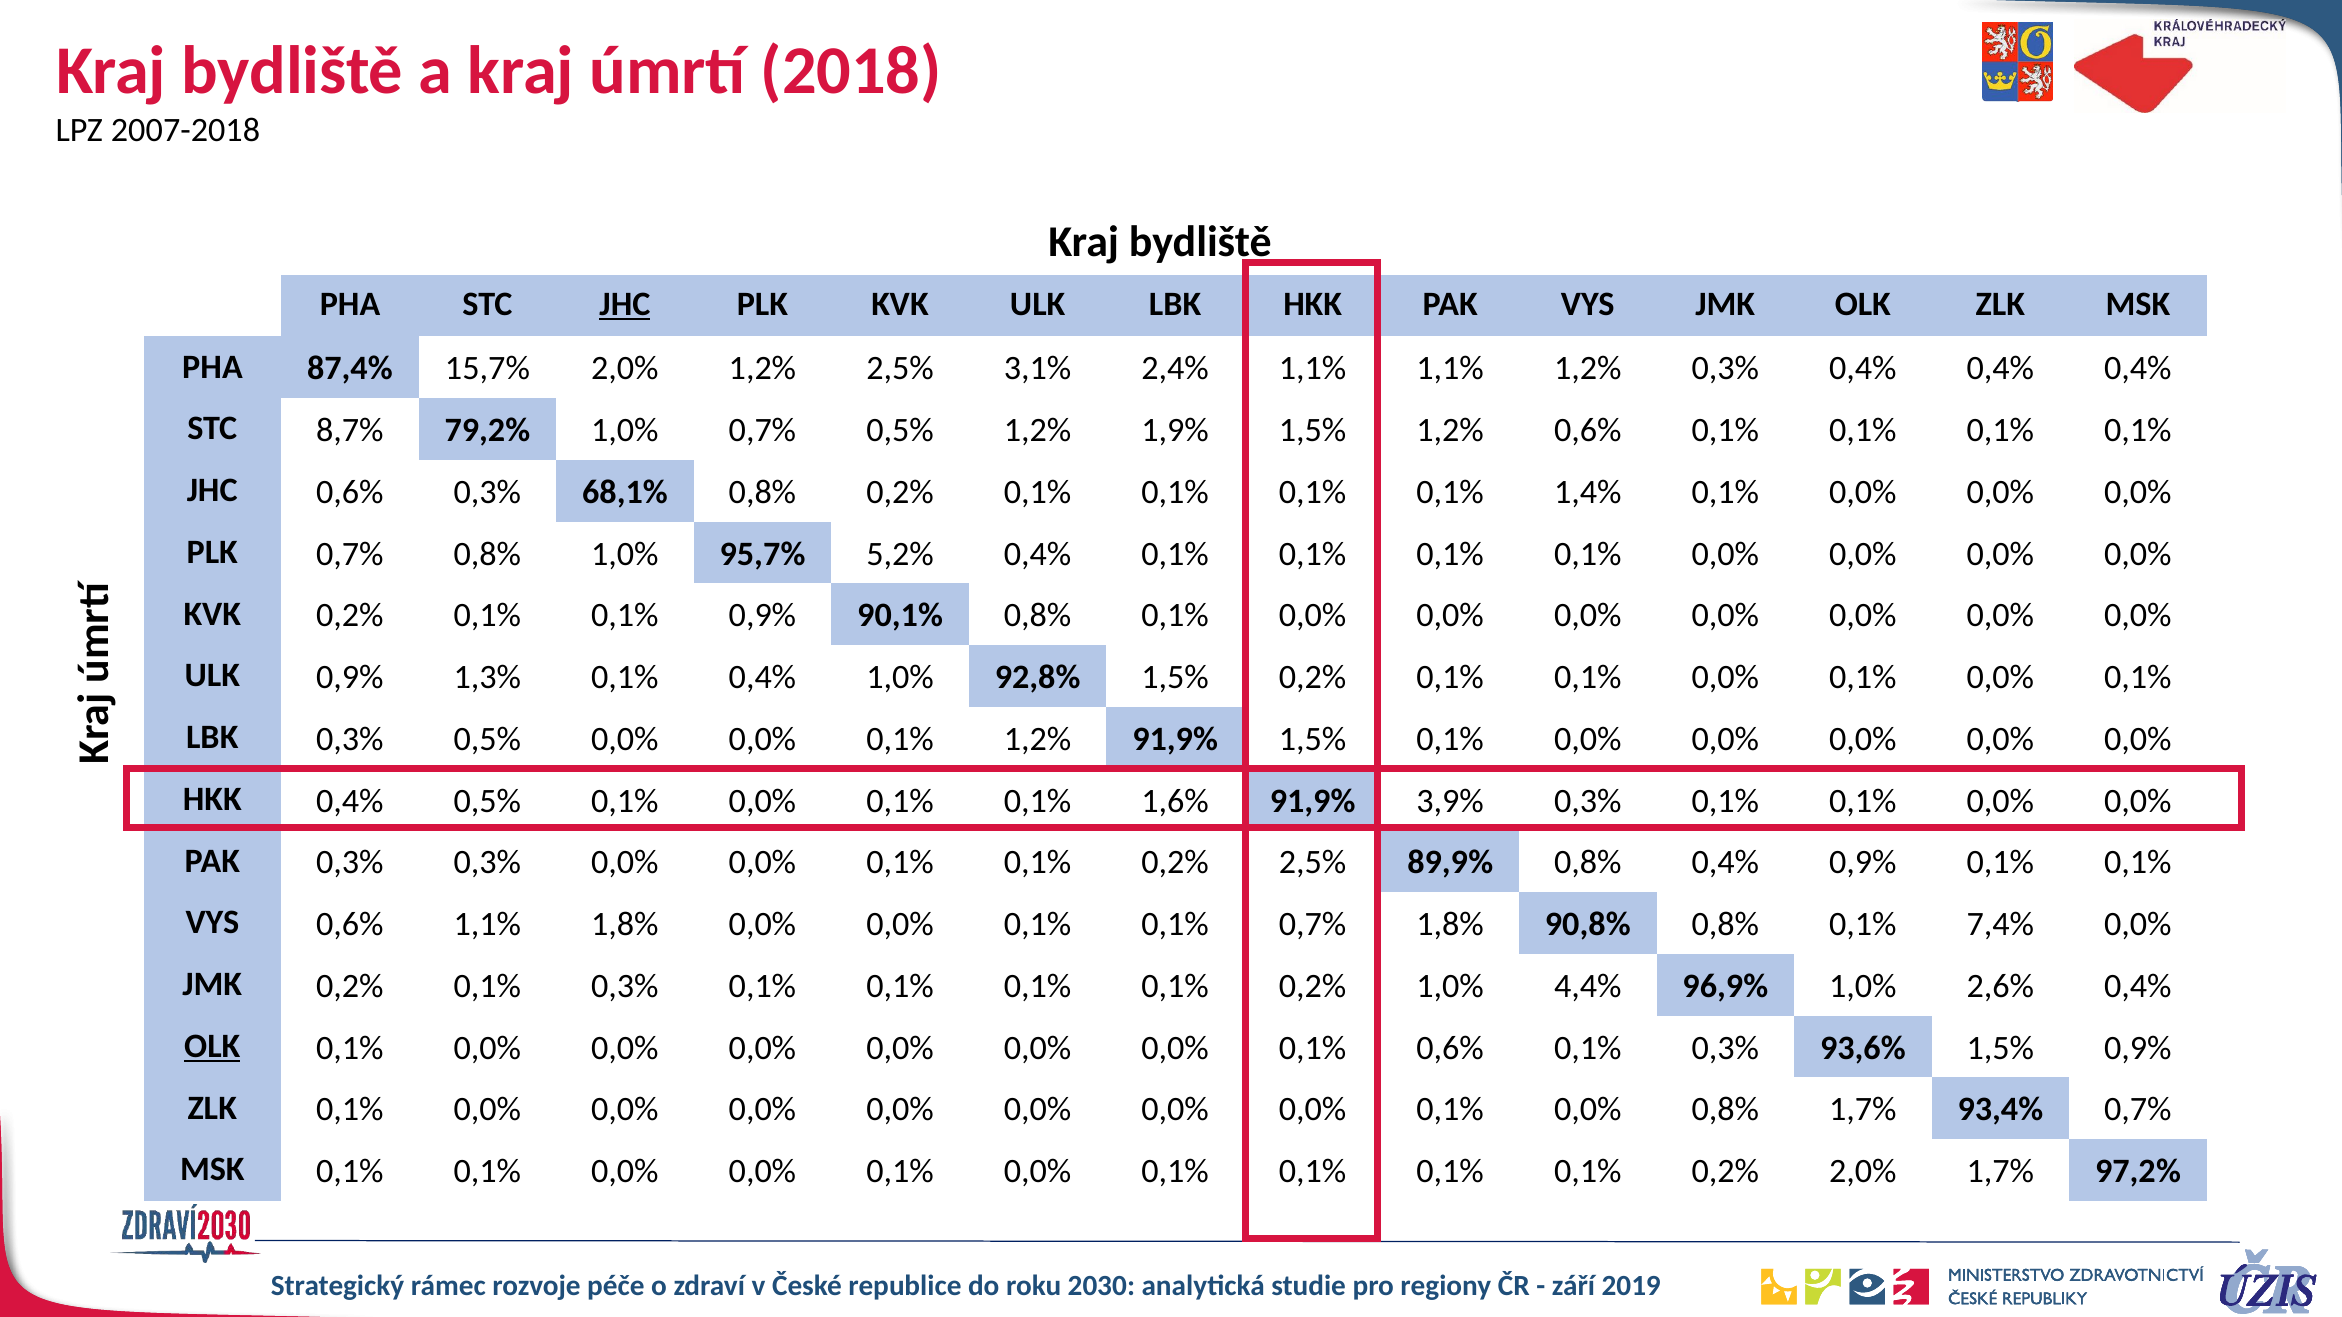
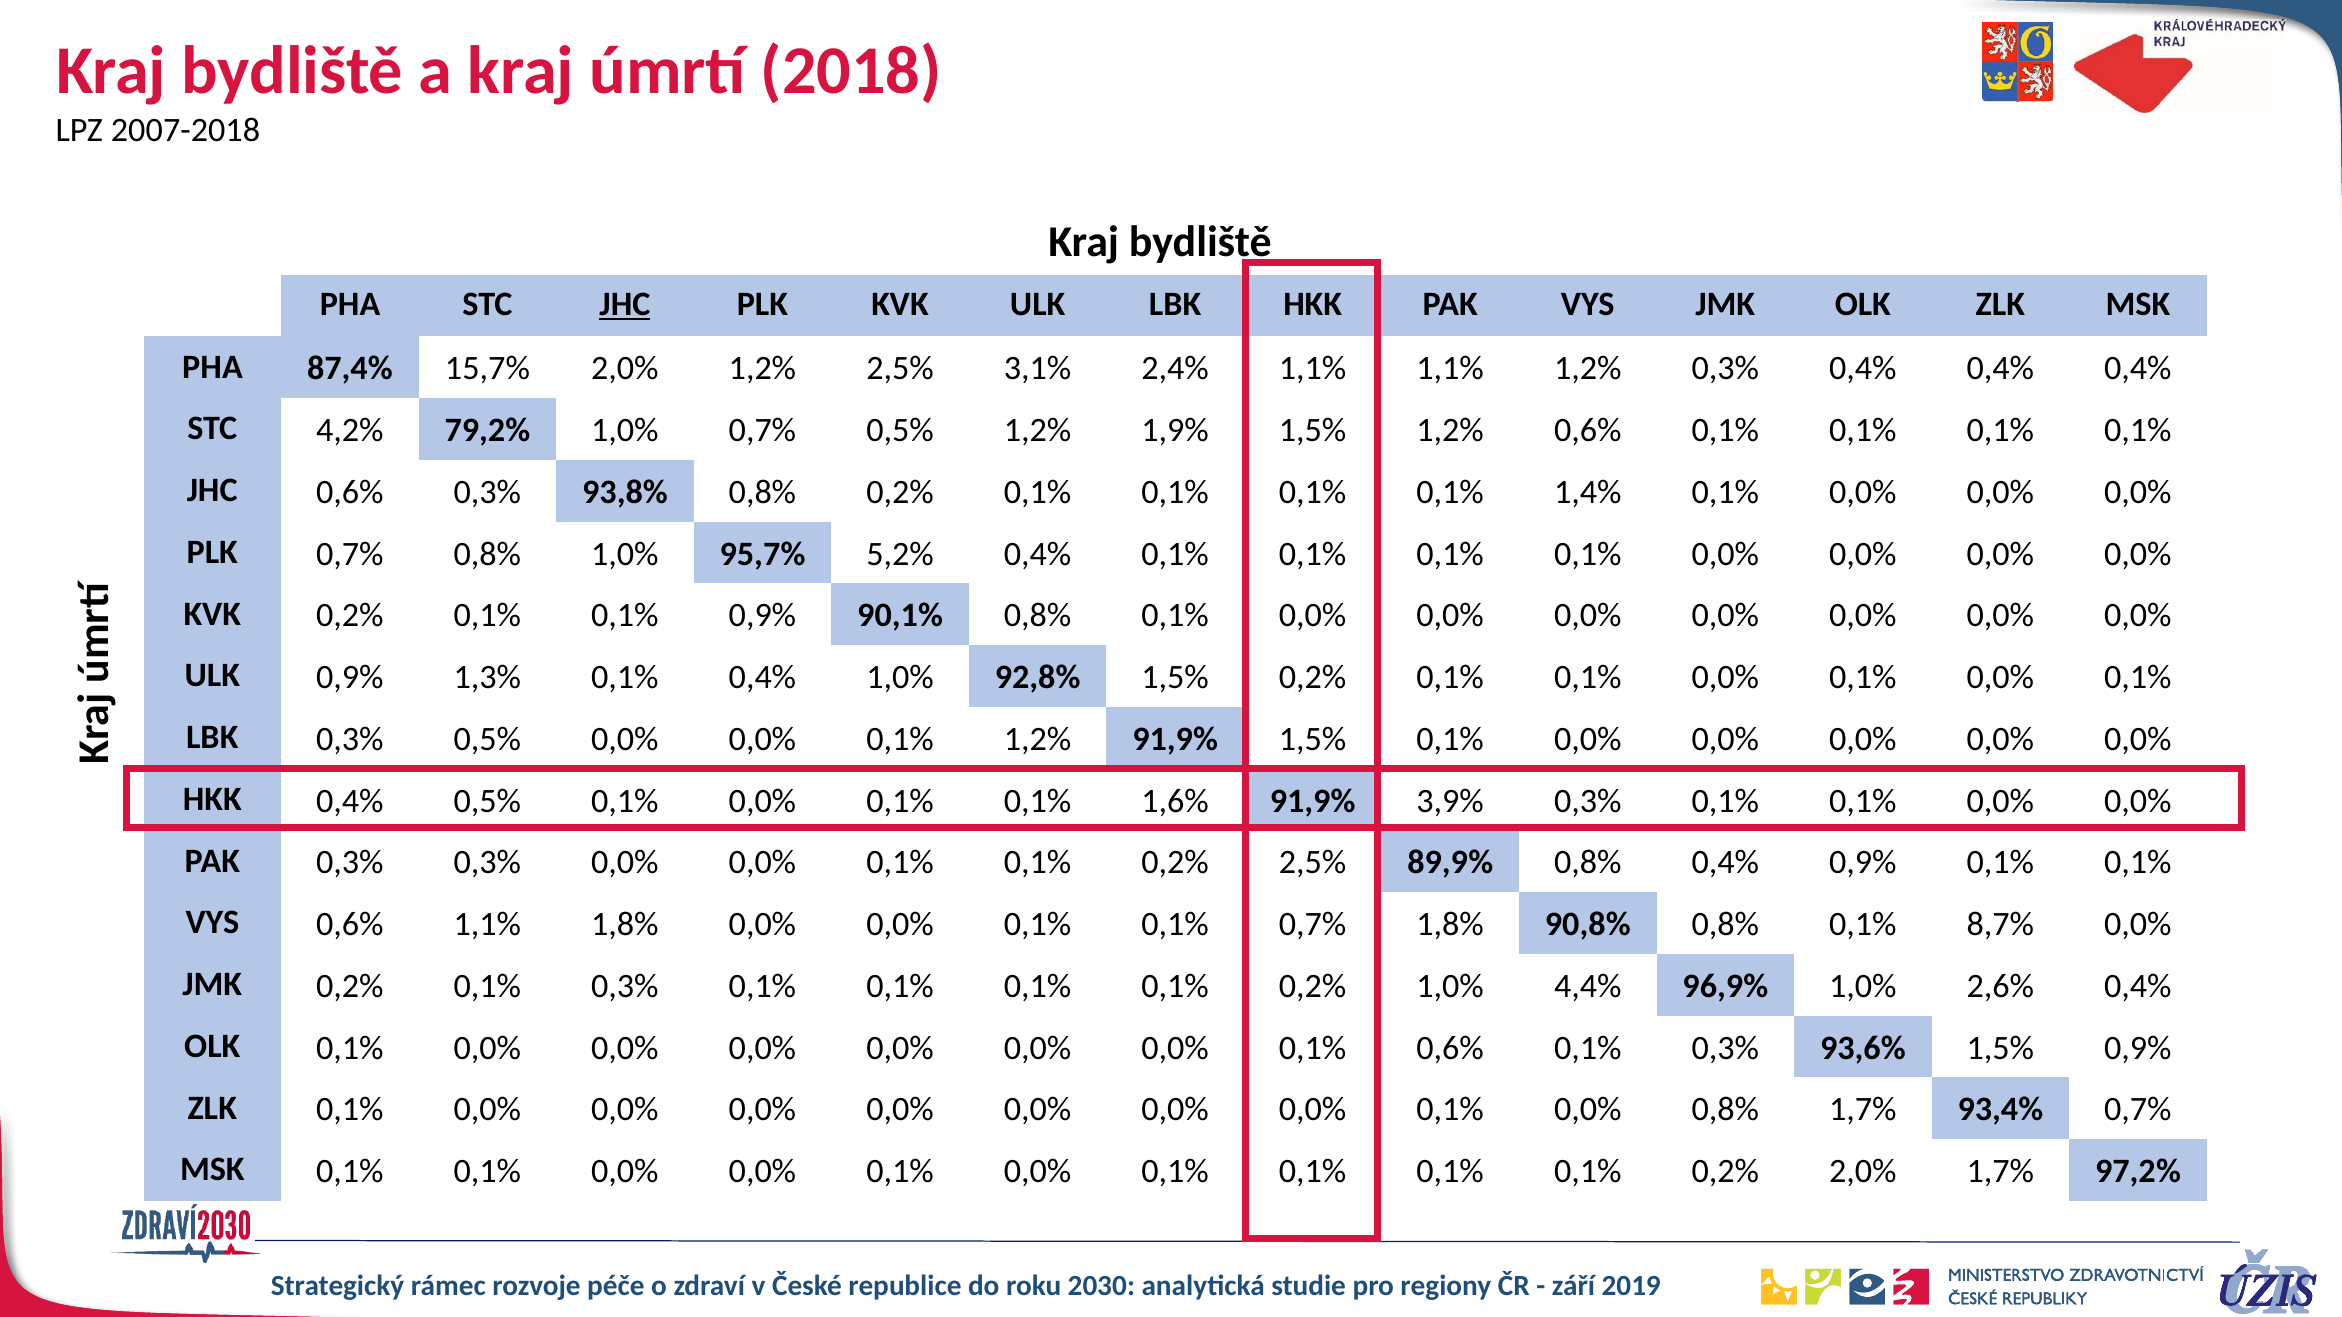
8,7%: 8,7% -> 4,2% (350, 431)
68,1%: 68,1% -> 93,8% (625, 492)
7,4%: 7,4% -> 8,7% (2000, 925)
OLK underline: present -> none (212, 1046)
